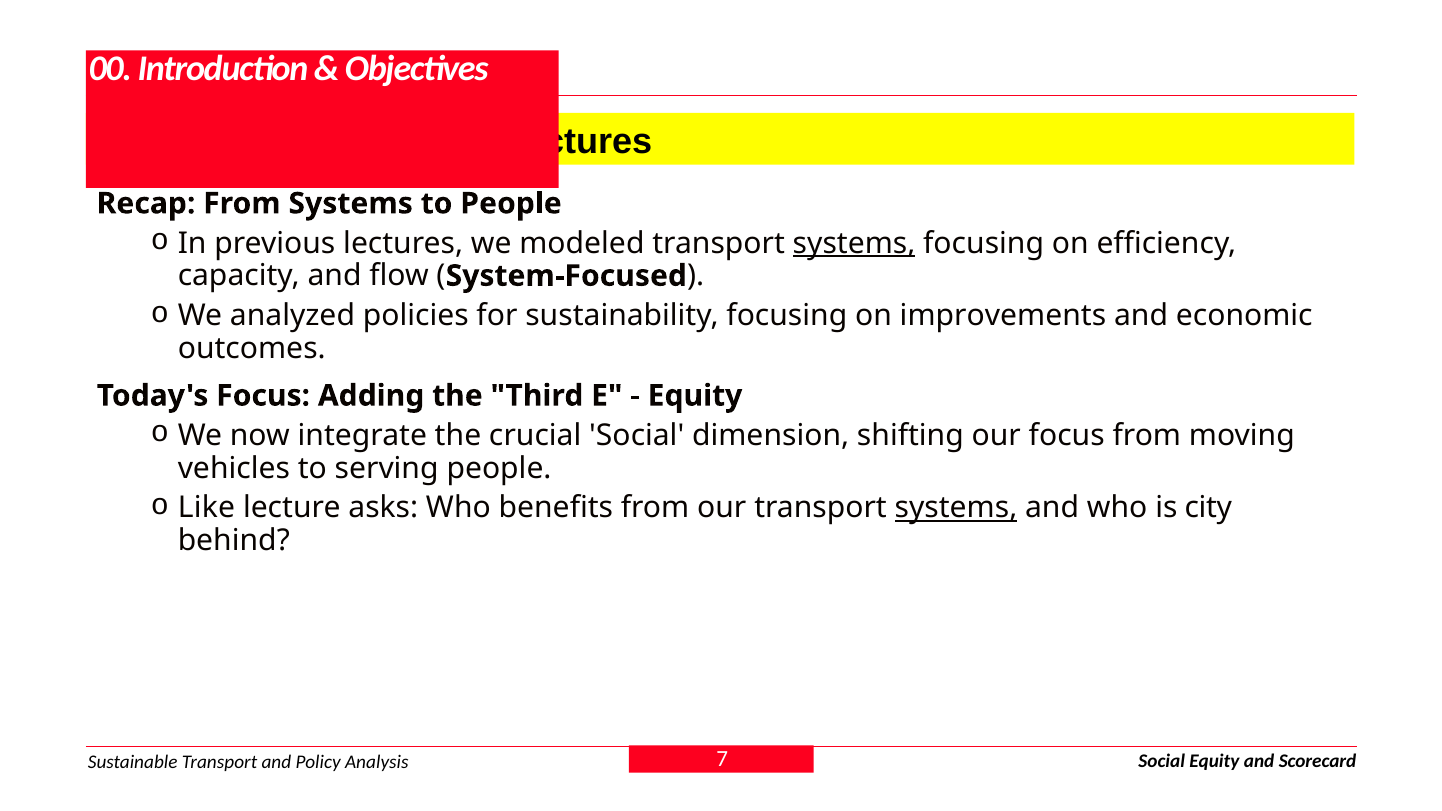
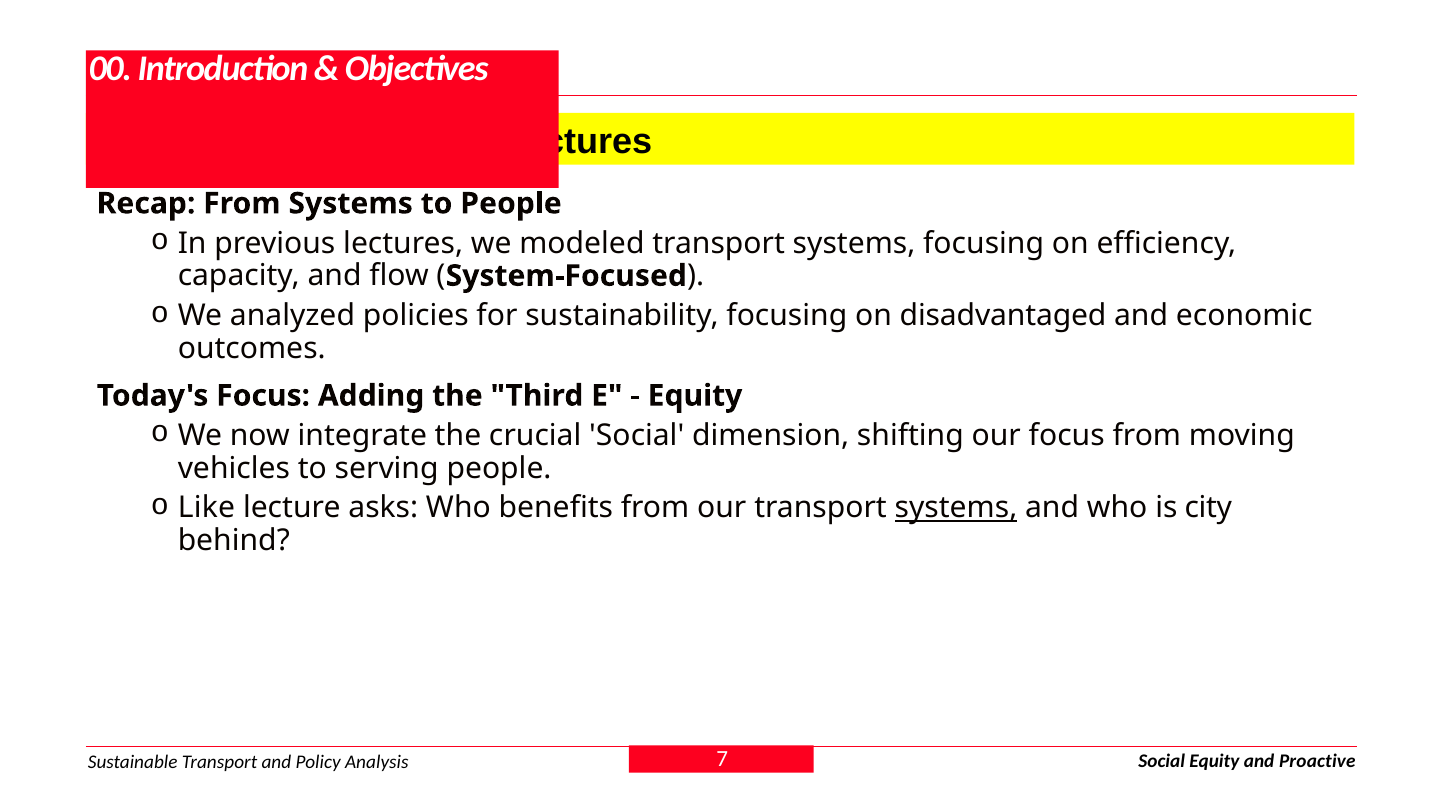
systems underline: present -> none (854, 243)
improvements: improvements -> disadvantaged (1003, 316)
Scorecard: Scorecard -> Proactive (1317, 761)
